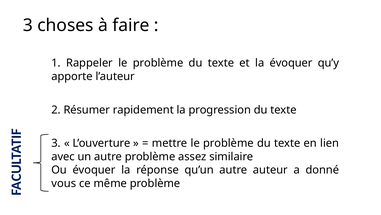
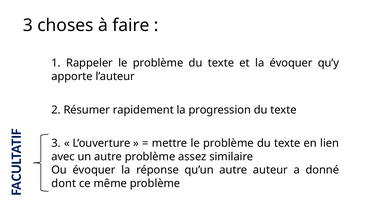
vous: vous -> dont (64, 183)
